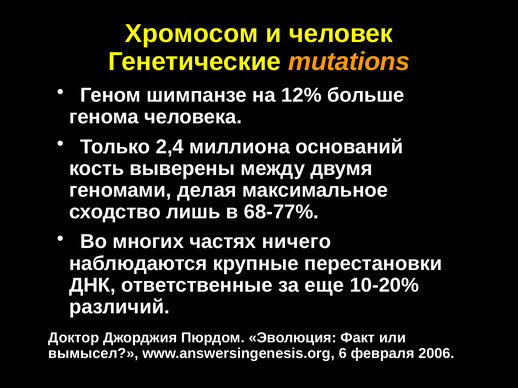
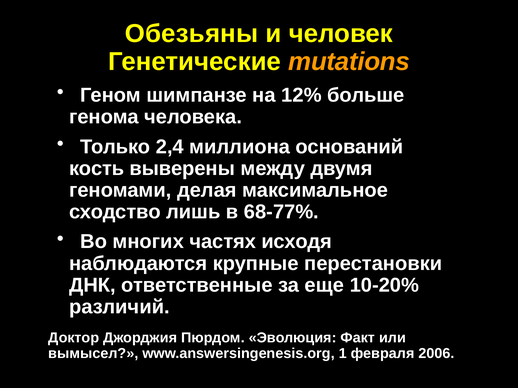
Хромосом: Хромосом -> Обезьяны (192, 34)
ничего: ничего -> исходя (297, 242)
6: 6 -> 1 (343, 354)
